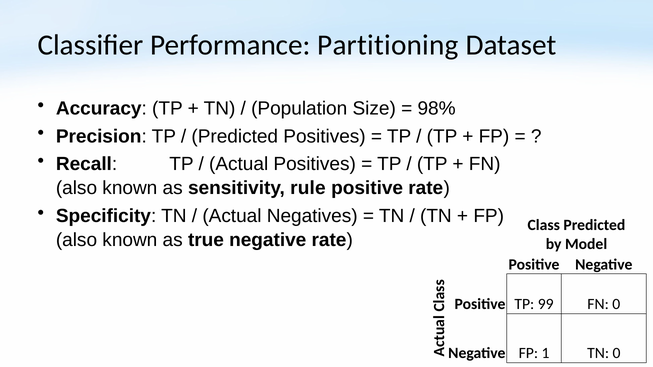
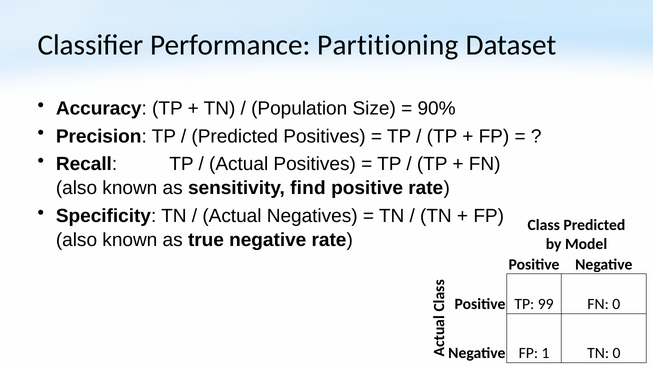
98%: 98% -> 90% (437, 109)
rule: rule -> find (308, 188)
